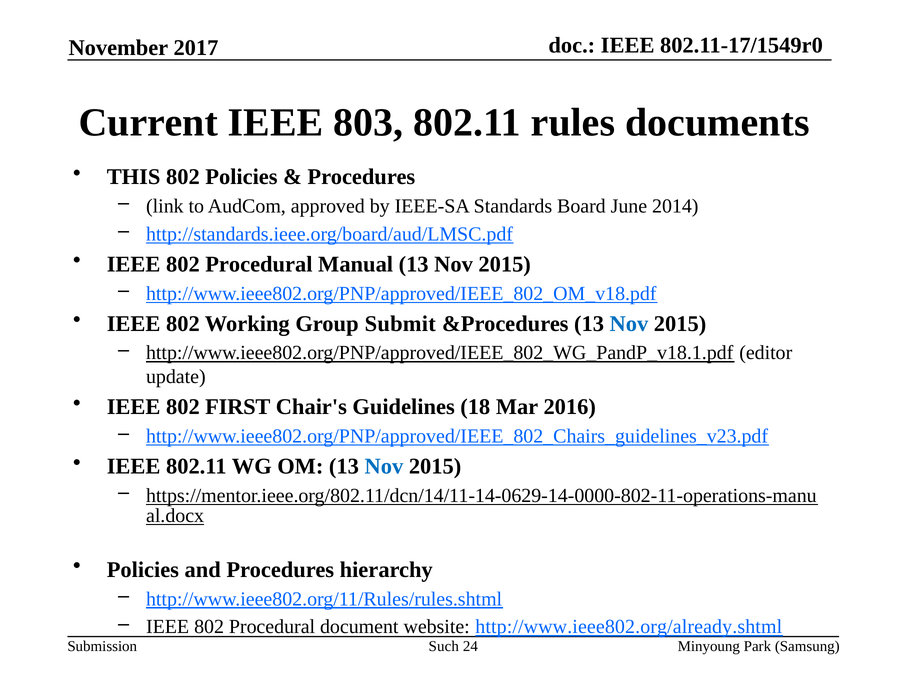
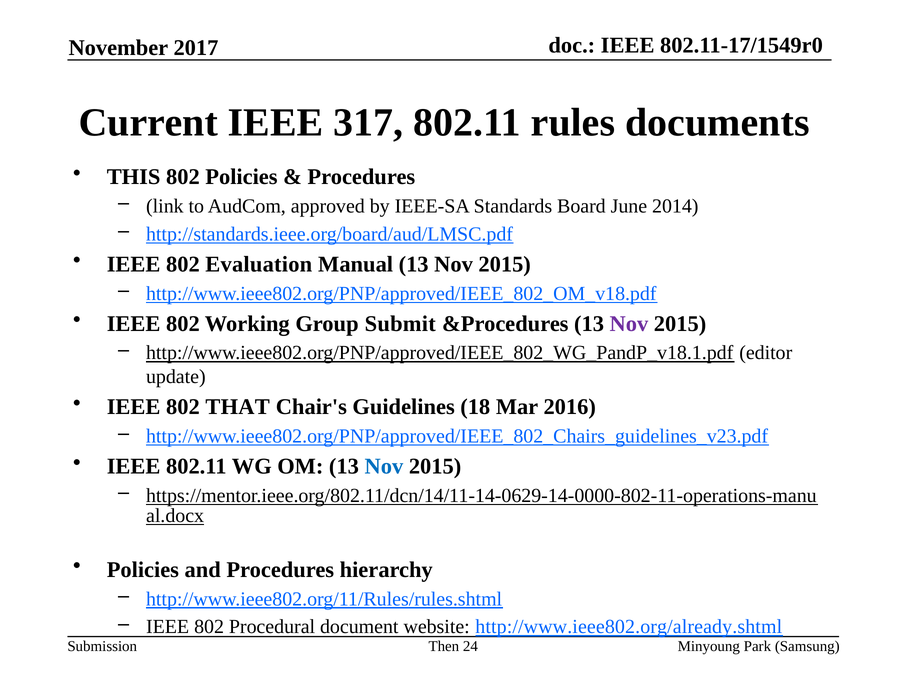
803: 803 -> 317 (368, 123)
Procedural: Procedural -> Evaluation (259, 264)
Nov colour: blue -> purple (629, 324)
FIRST: FIRST -> THAT (238, 407)
Such: Such -> Then (444, 647)
